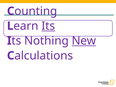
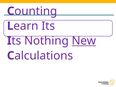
Its underline: present -> none (48, 26)
